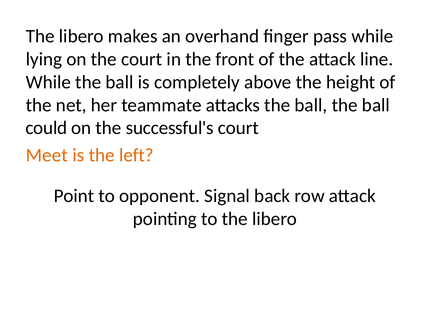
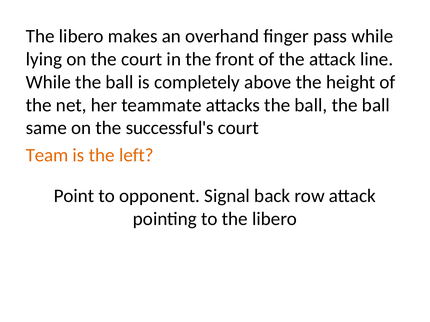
could: could -> same (46, 128)
Meet: Meet -> Team (47, 155)
